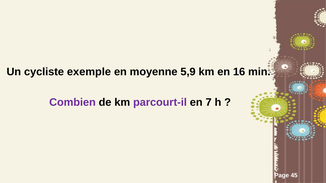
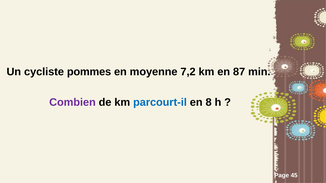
exemple: exemple -> pommes (89, 72)
5,9: 5,9 -> 7,2 (188, 72)
16: 16 -> 87 (239, 72)
parcourt-il colour: purple -> blue (160, 102)
7: 7 -> 8 (209, 102)
